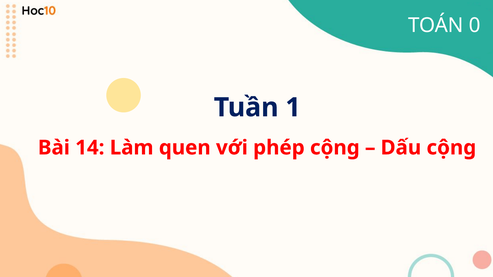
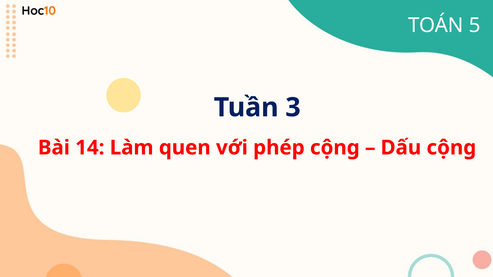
0: 0 -> 5 (475, 25)
1: 1 -> 3 (293, 108)
